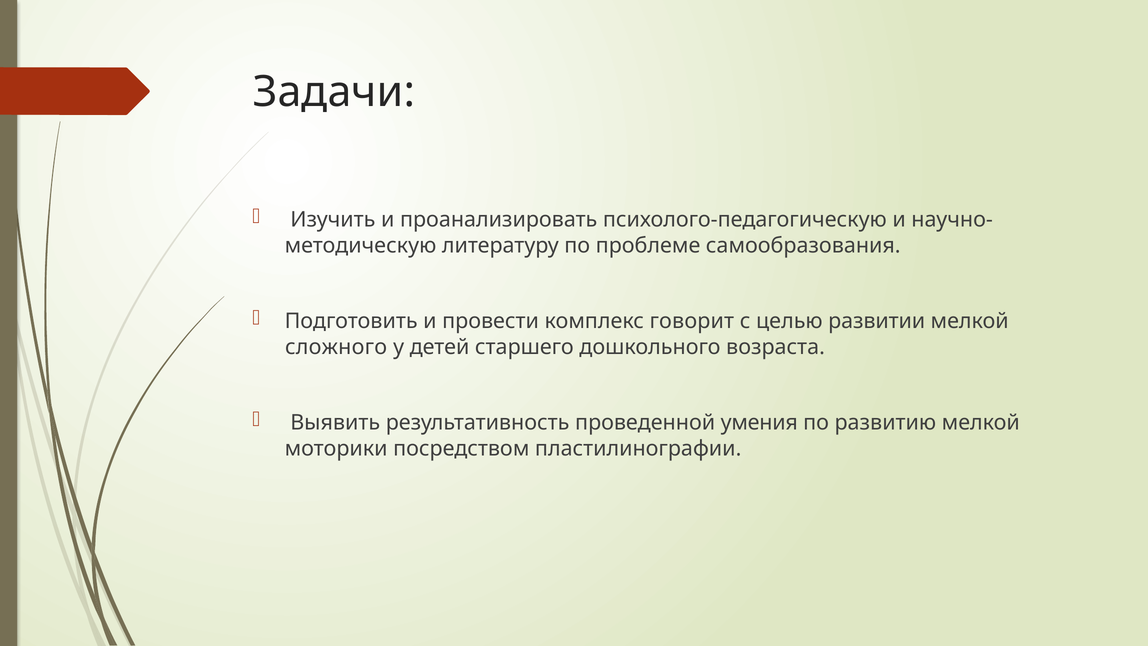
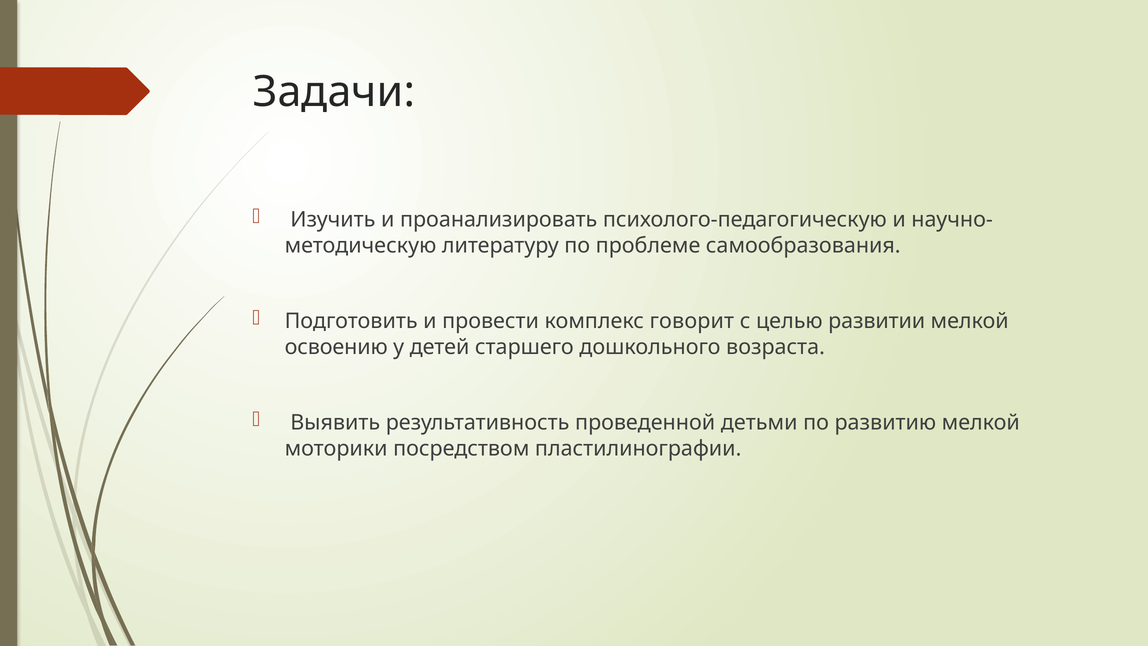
сложного: сложного -> освоению (336, 347)
умения: умения -> детьми (759, 422)
